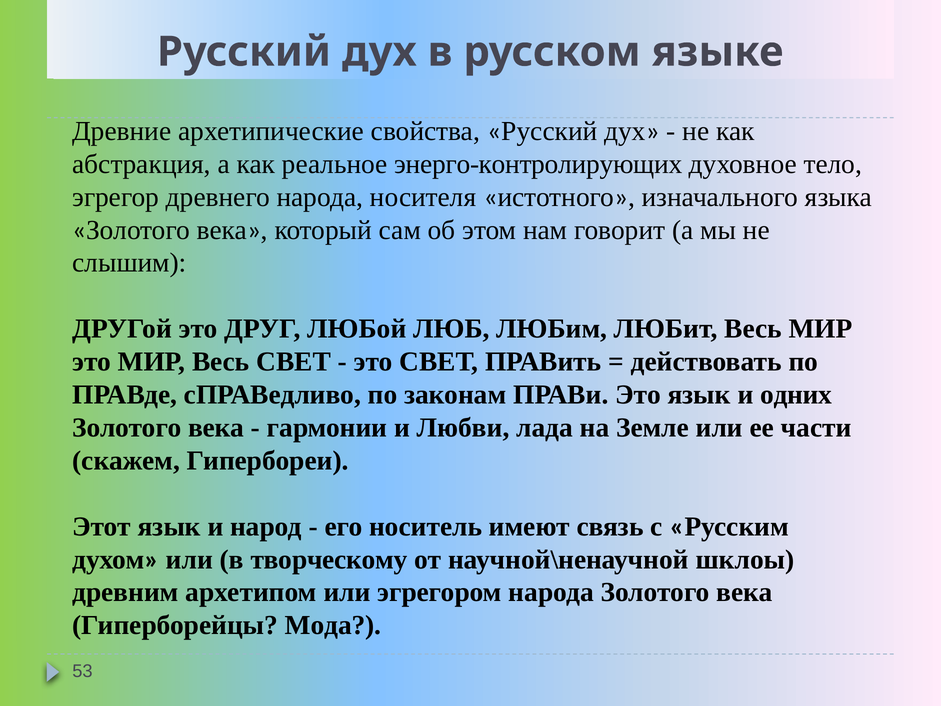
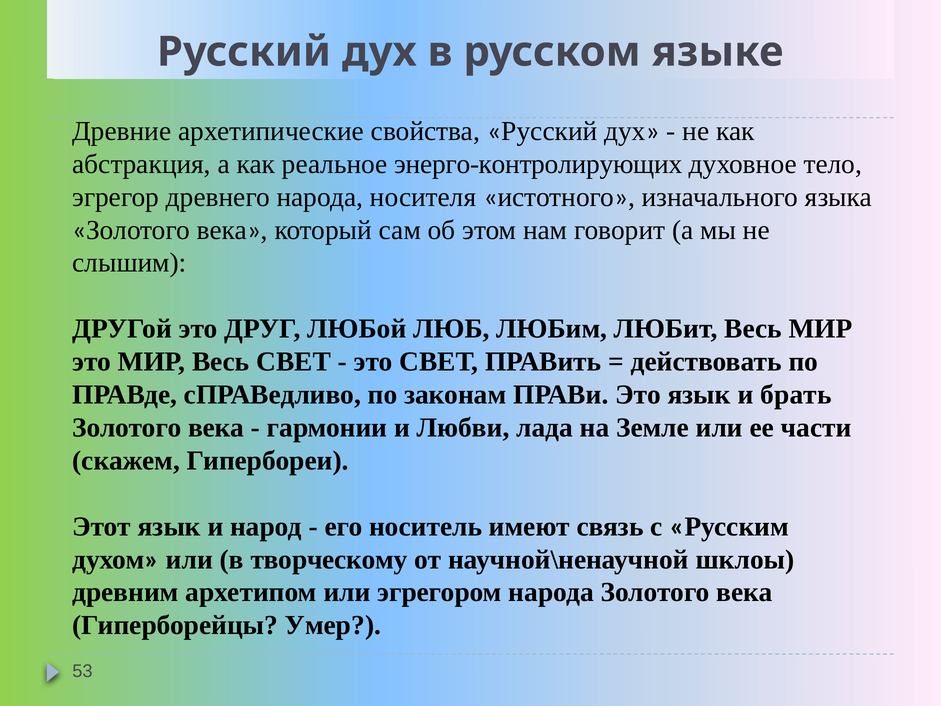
одних: одних -> брать (796, 395)
Мода: Мода -> Умер (333, 625)
